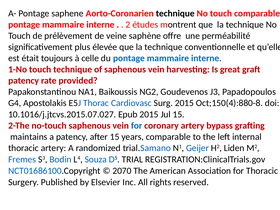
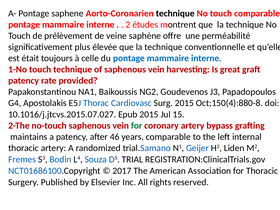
for colour: blue -> green (137, 126)
after 15: 15 -> 46 (115, 137)
2070: 2070 -> 2017 (122, 171)
